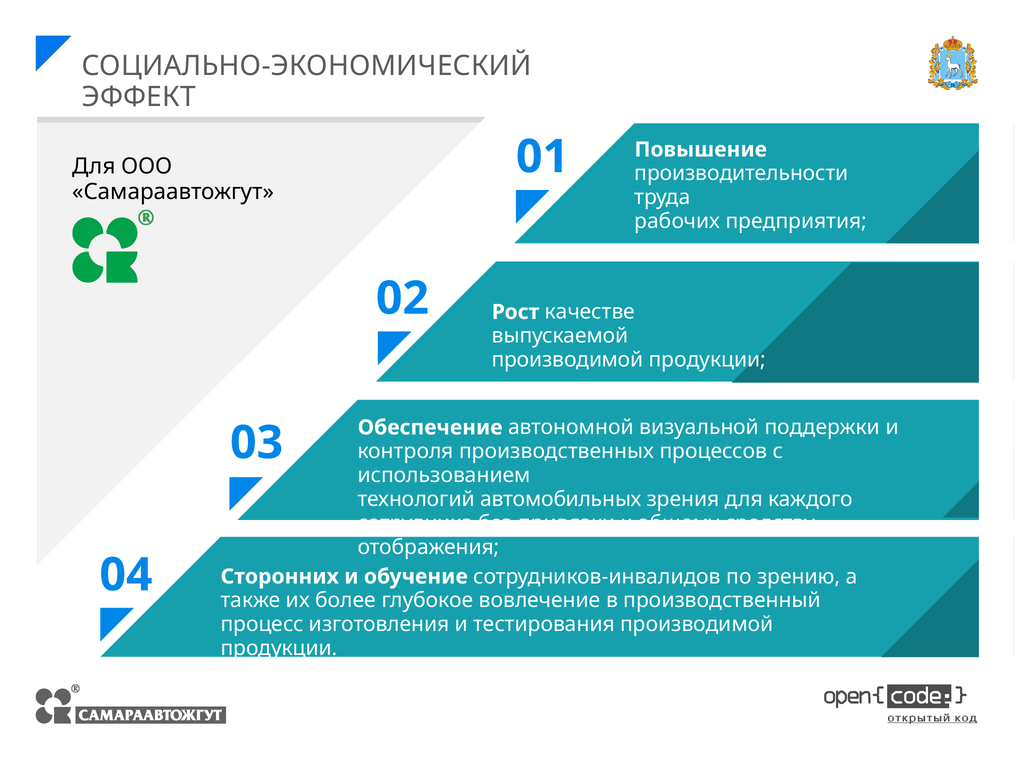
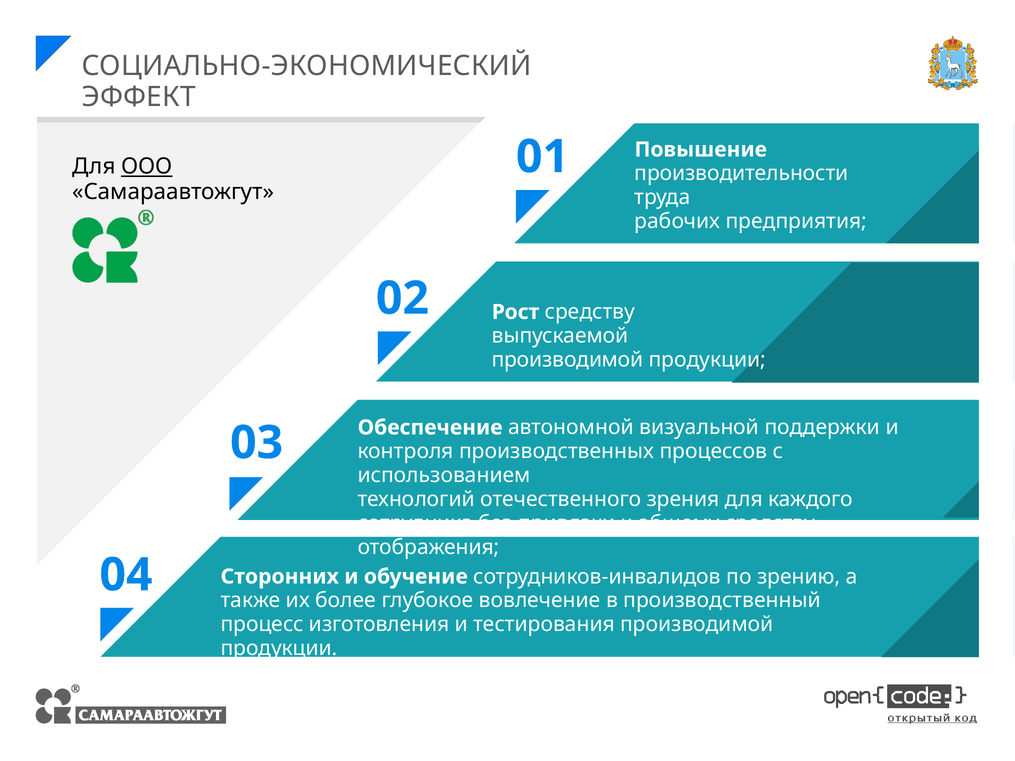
ООО underline: none -> present (147, 167)
Рост качестве: качестве -> средству (590, 312)
автомобильных: автомобильных -> отечественного (561, 500)
